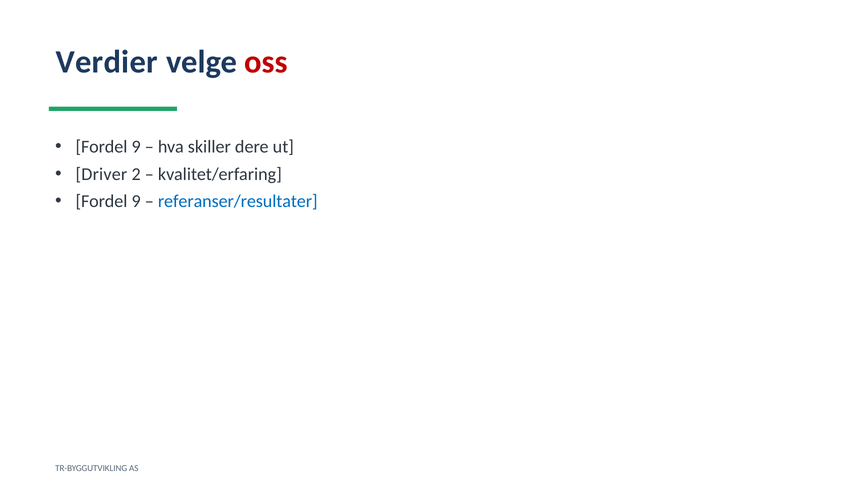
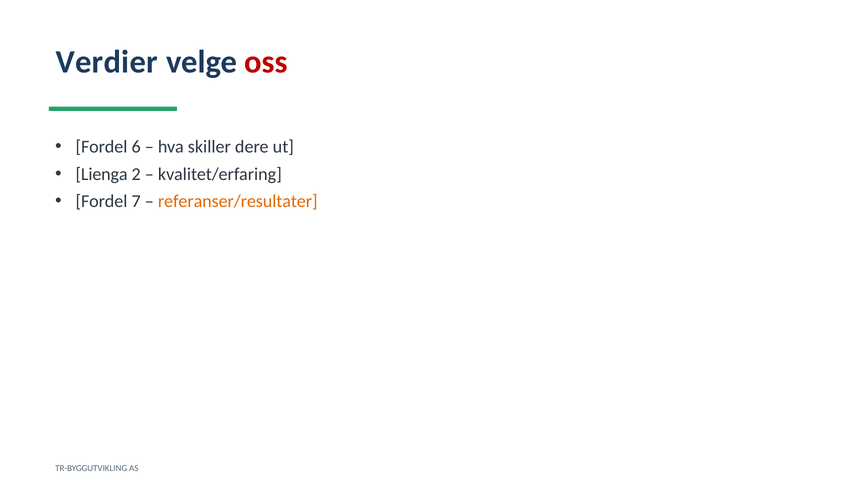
9: 9 -> 6 (136, 147)
Driver: Driver -> Lienga (102, 174)
9: 9 -> 7 (136, 201)
referanser/resultater colour: blue -> orange (238, 201)
